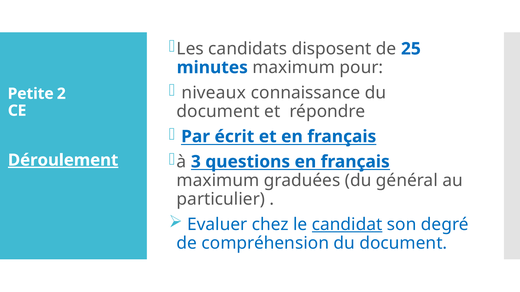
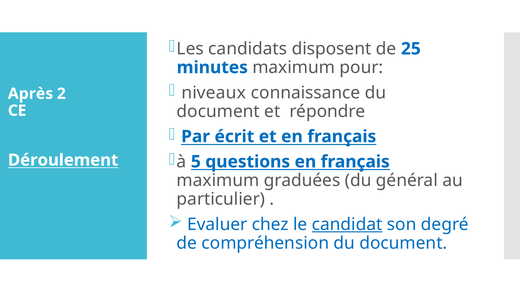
Petite: Petite -> Après (31, 94)
3: 3 -> 5 (196, 162)
Déroulement underline: present -> none (63, 160)
